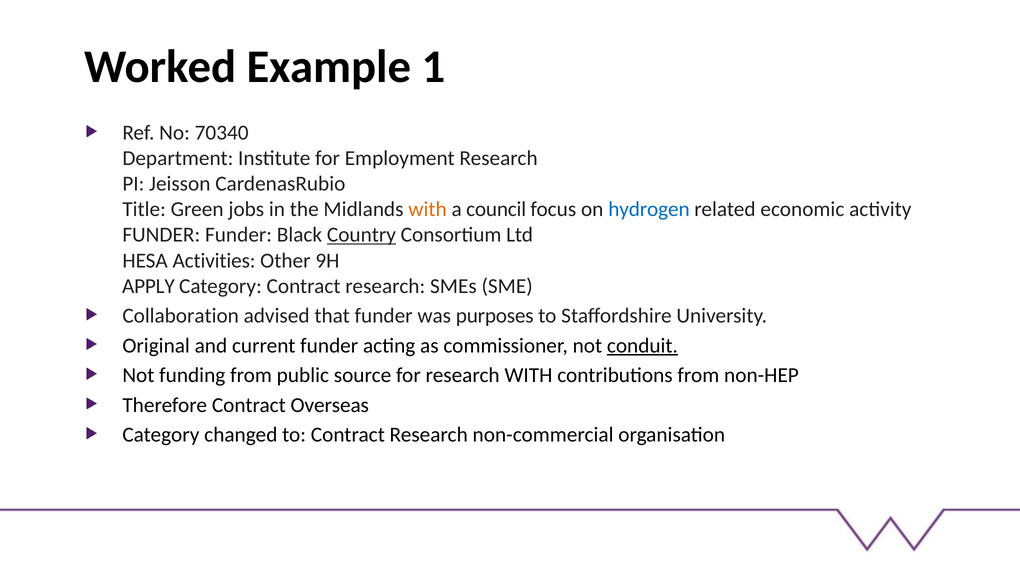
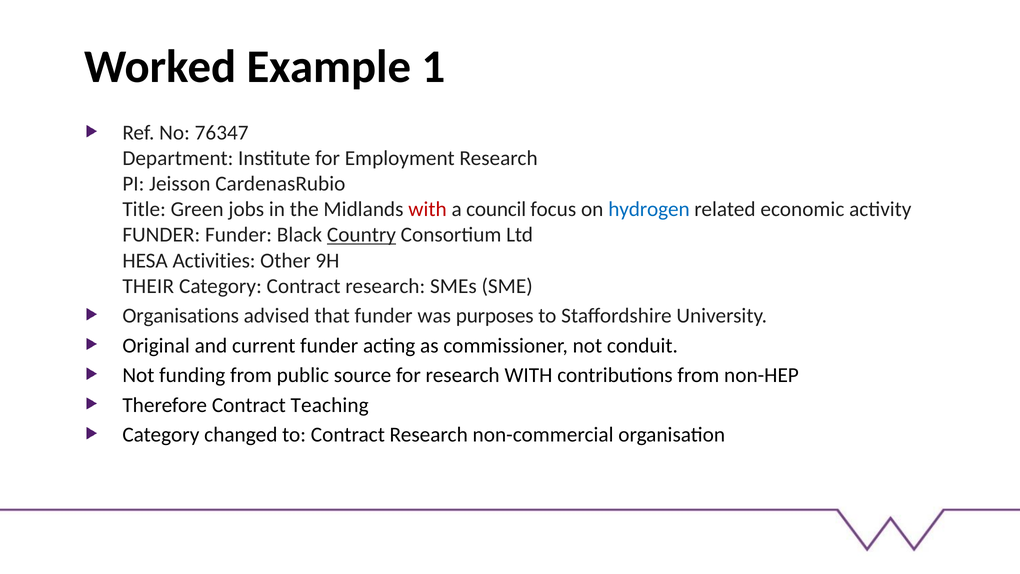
70340: 70340 -> 76347 (222, 133)
with colour: orange -> red (428, 209)
APPLY: APPLY -> THEIR (148, 286)
Collaboration: Collaboration -> Organisations (181, 316)
conduit underline: present -> none (642, 345)
Overseas: Overseas -> Teaching (330, 405)
